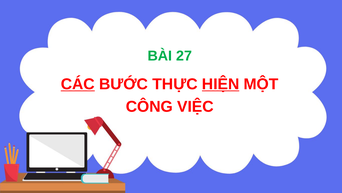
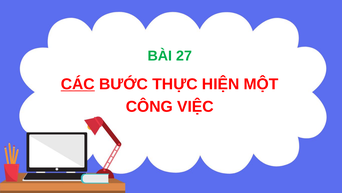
HIỆN underline: present -> none (221, 84)
